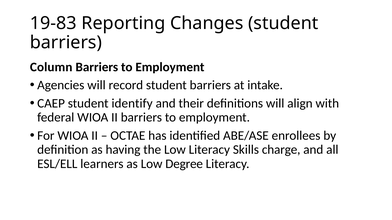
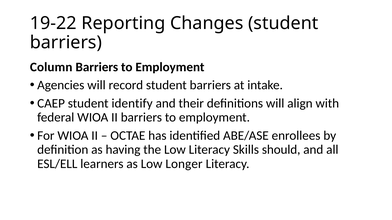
19-83: 19-83 -> 19-22 (53, 23)
charge: charge -> should (281, 150)
Degree: Degree -> Longer (184, 164)
